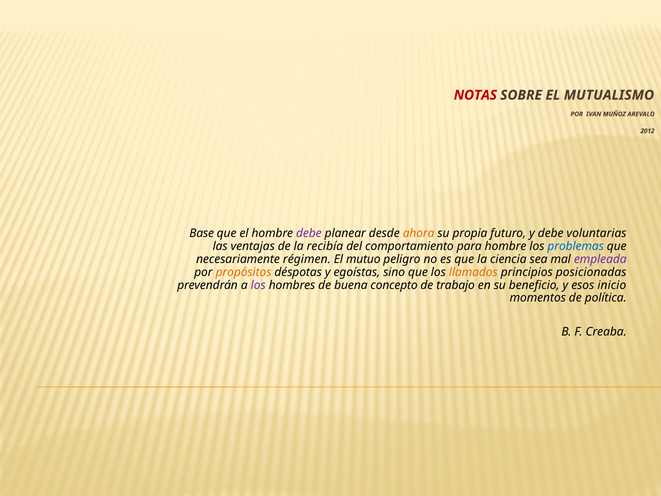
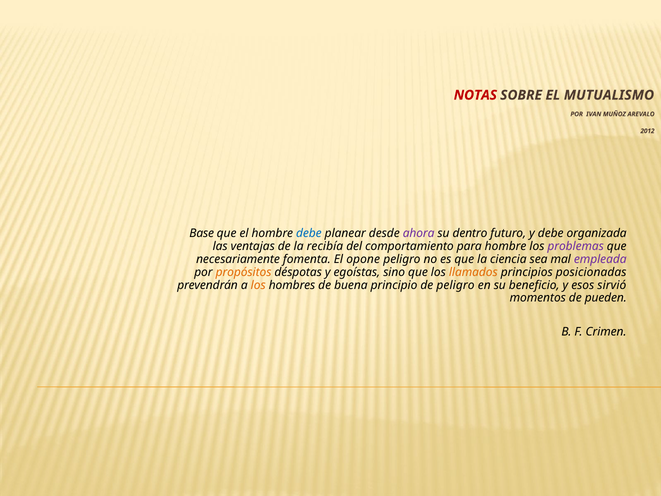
debe colour: purple -> blue (309, 233)
ahora colour: orange -> purple (419, 233)
propia: propia -> dentro (470, 233)
voluntarias: voluntarias -> organizada (597, 233)
problemas colour: blue -> purple (576, 246)
régimen: régimen -> fomenta (307, 259)
mutuo: mutuo -> opone (363, 259)
los colour: purple -> orange (258, 285)
concepto: concepto -> principio (394, 285)
de trabajo: trabajo -> peligro (455, 285)
inicio: inicio -> sirvió (612, 285)
política: política -> pueden (606, 298)
Creaba: Creaba -> Crimen (606, 332)
